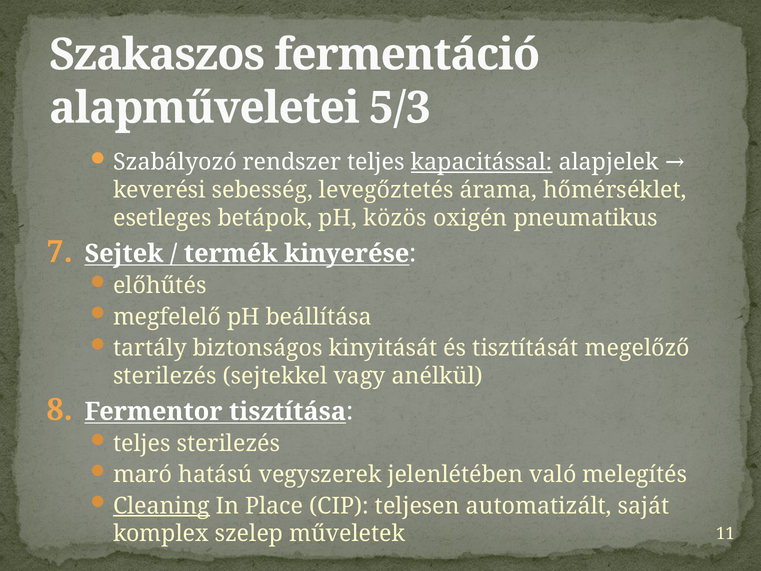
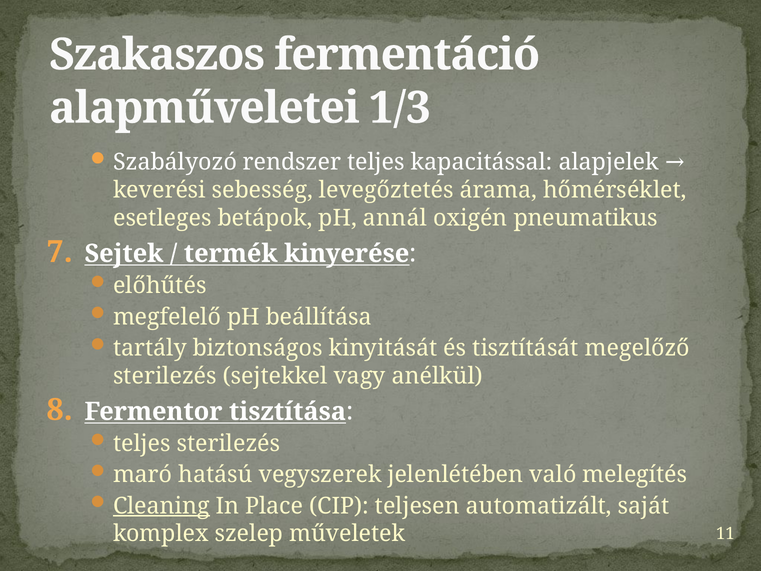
5/3: 5/3 -> 1/3 (400, 108)
kapacitással underline: present -> none (482, 162)
közös: közös -> annál (395, 218)
